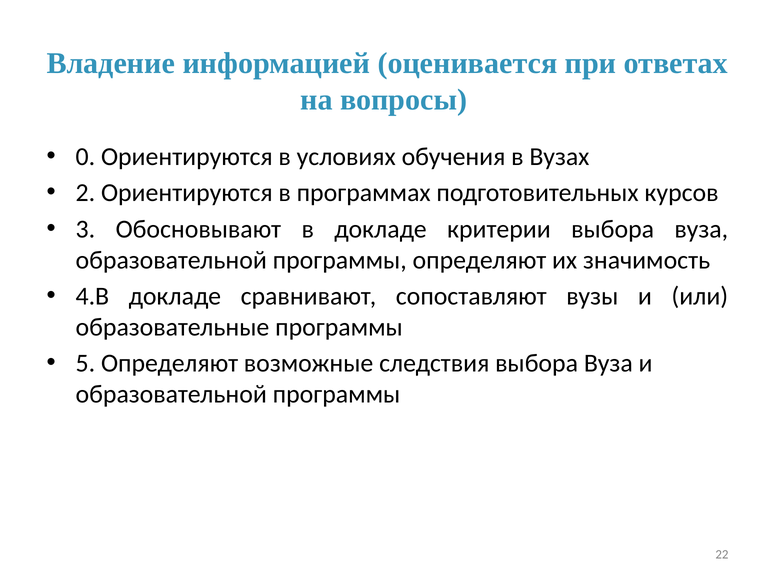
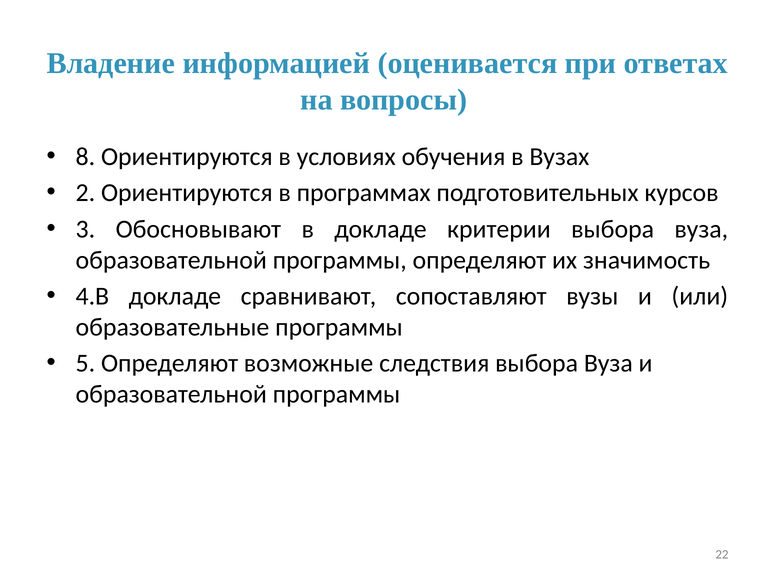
0: 0 -> 8 (85, 157)
